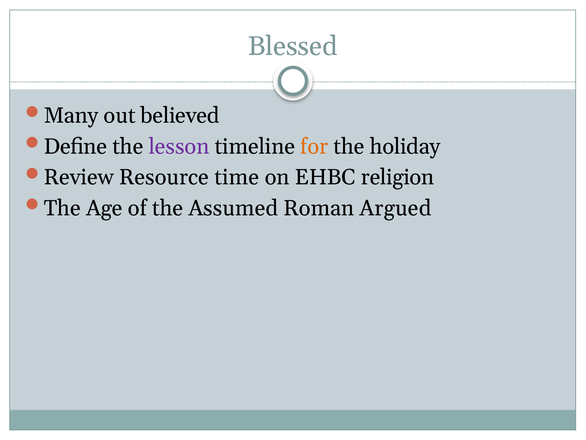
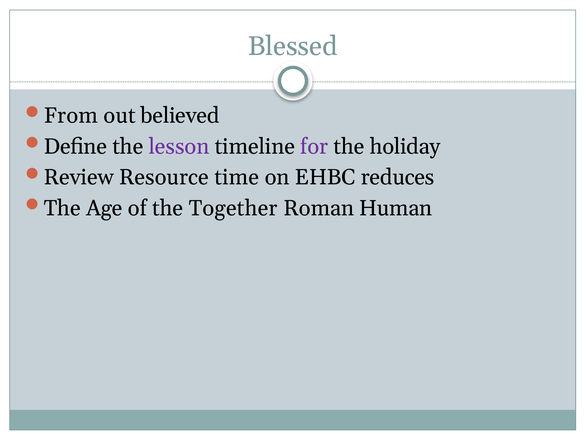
Many: Many -> From (71, 115)
for colour: orange -> purple (314, 146)
religion: religion -> reduces (398, 177)
Assumed: Assumed -> Together (233, 208)
Argued: Argued -> Human (396, 208)
